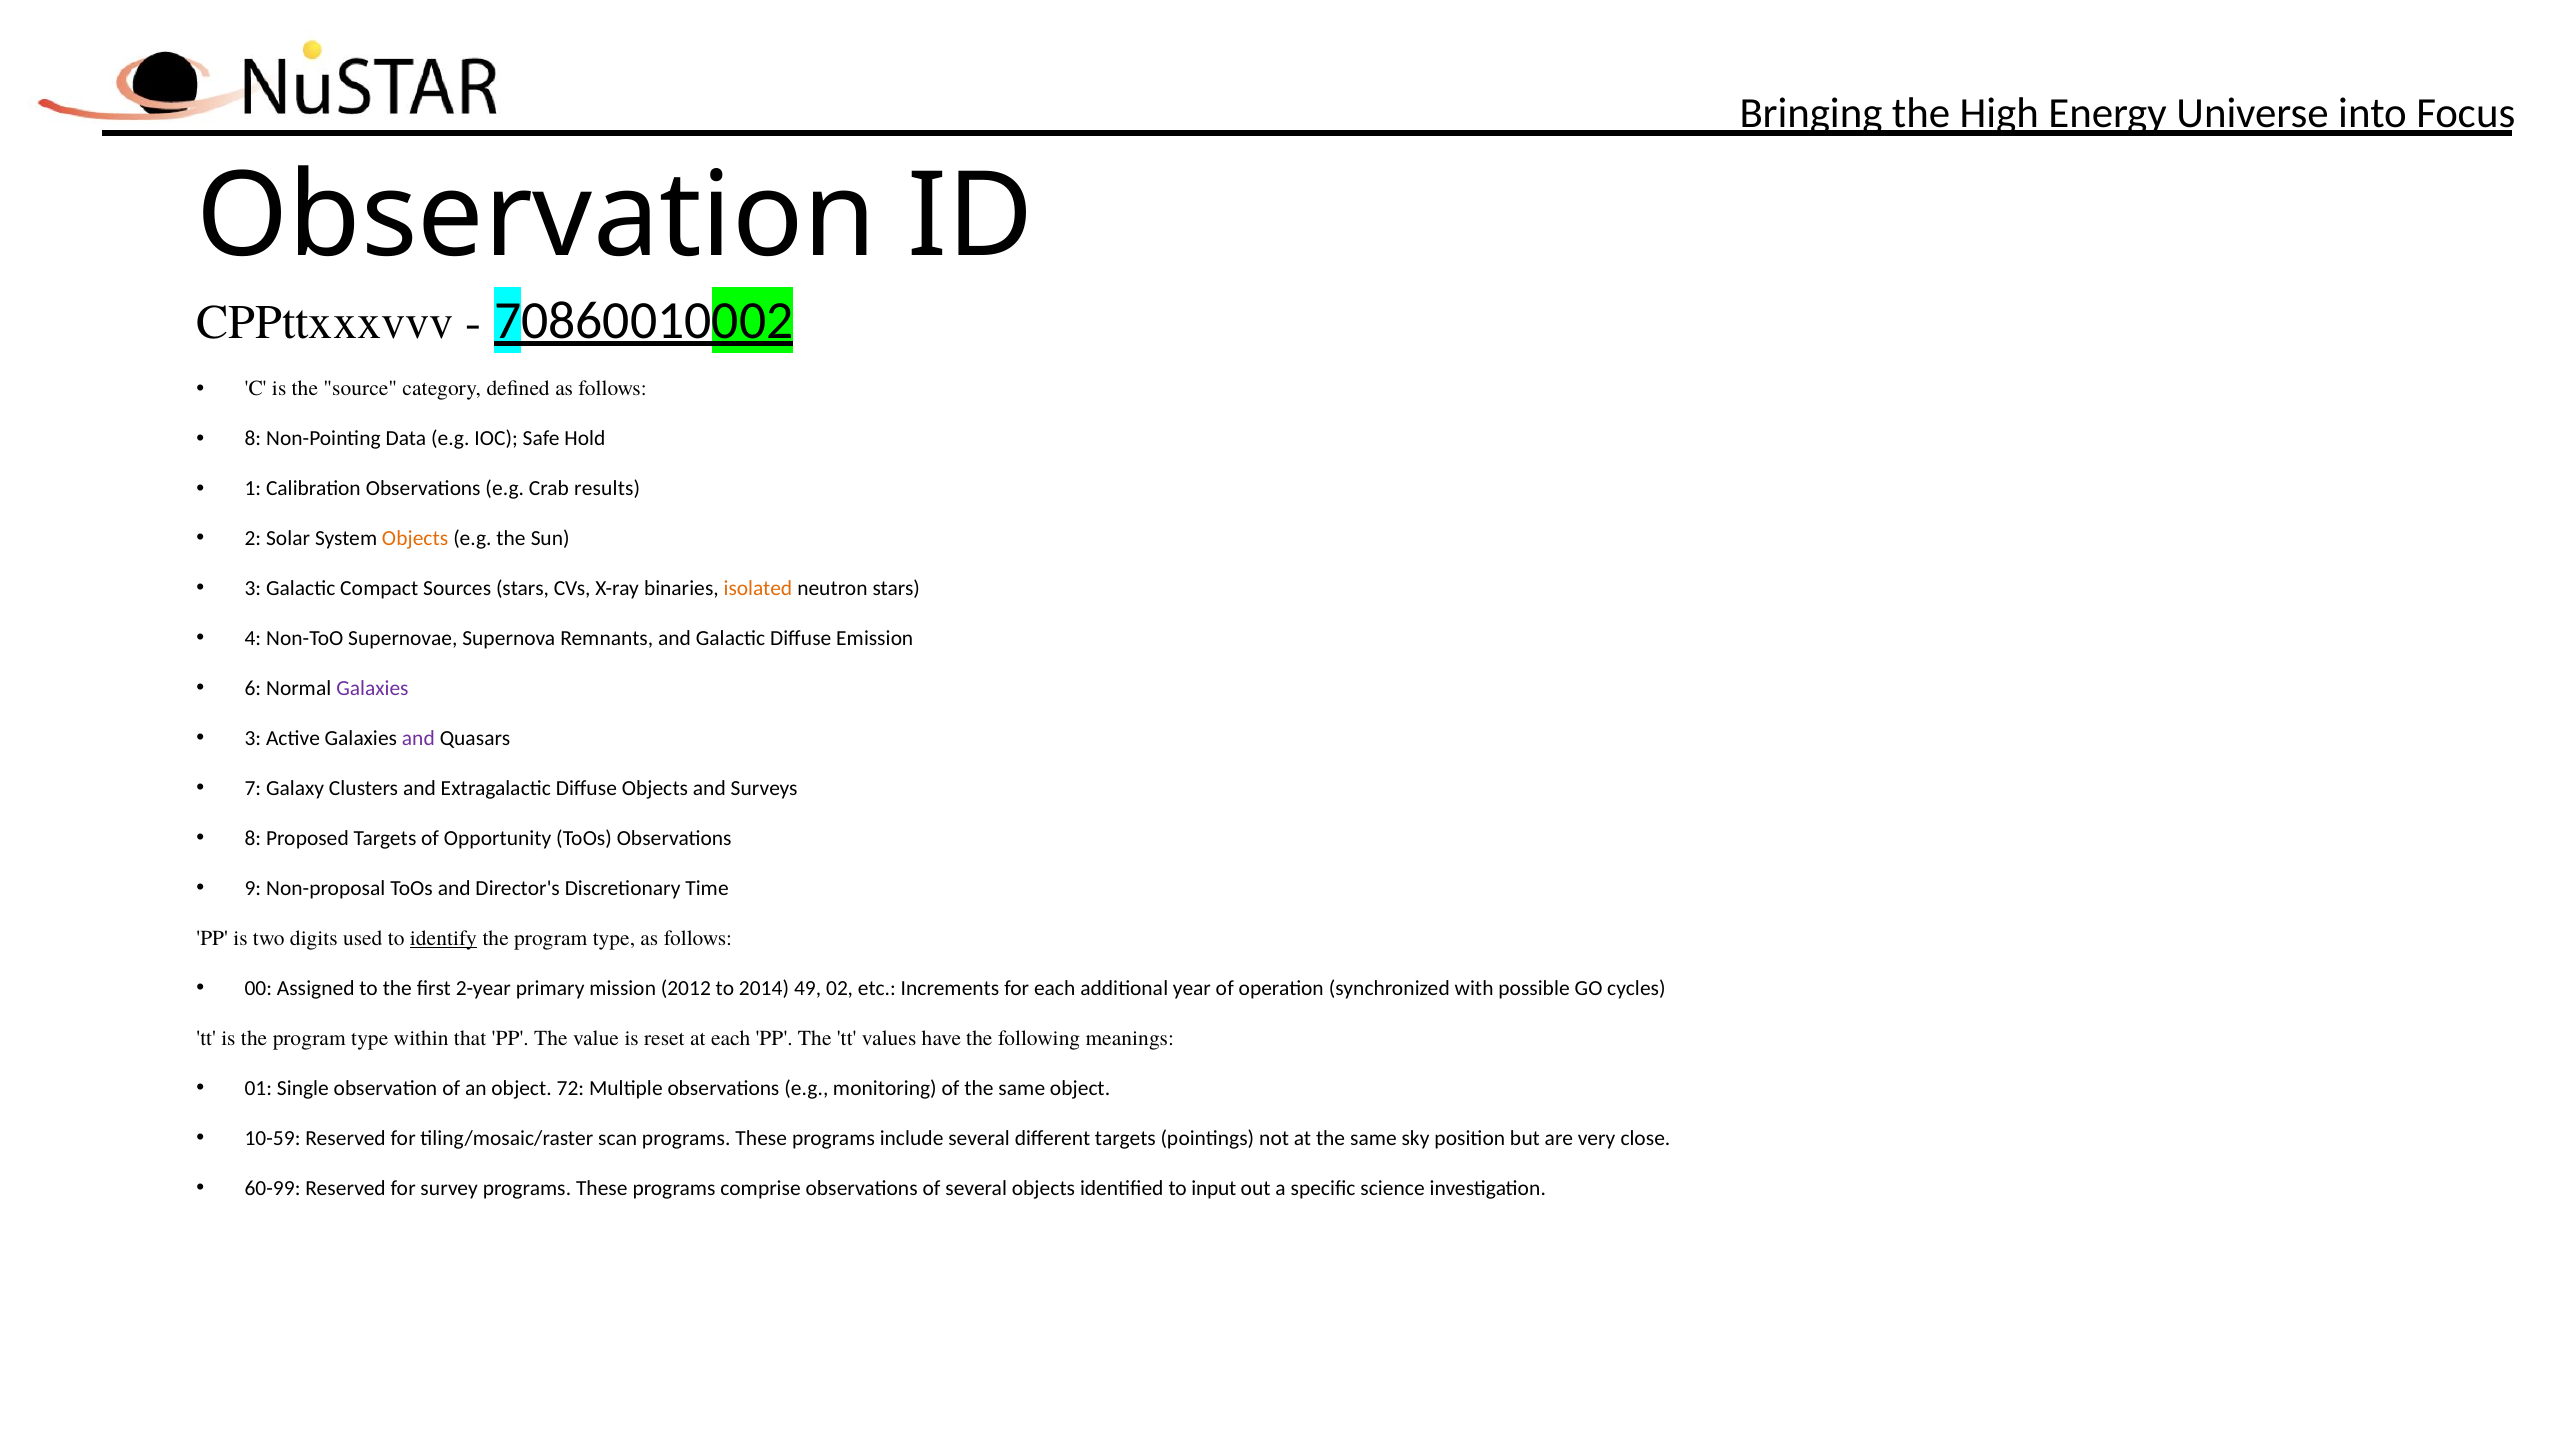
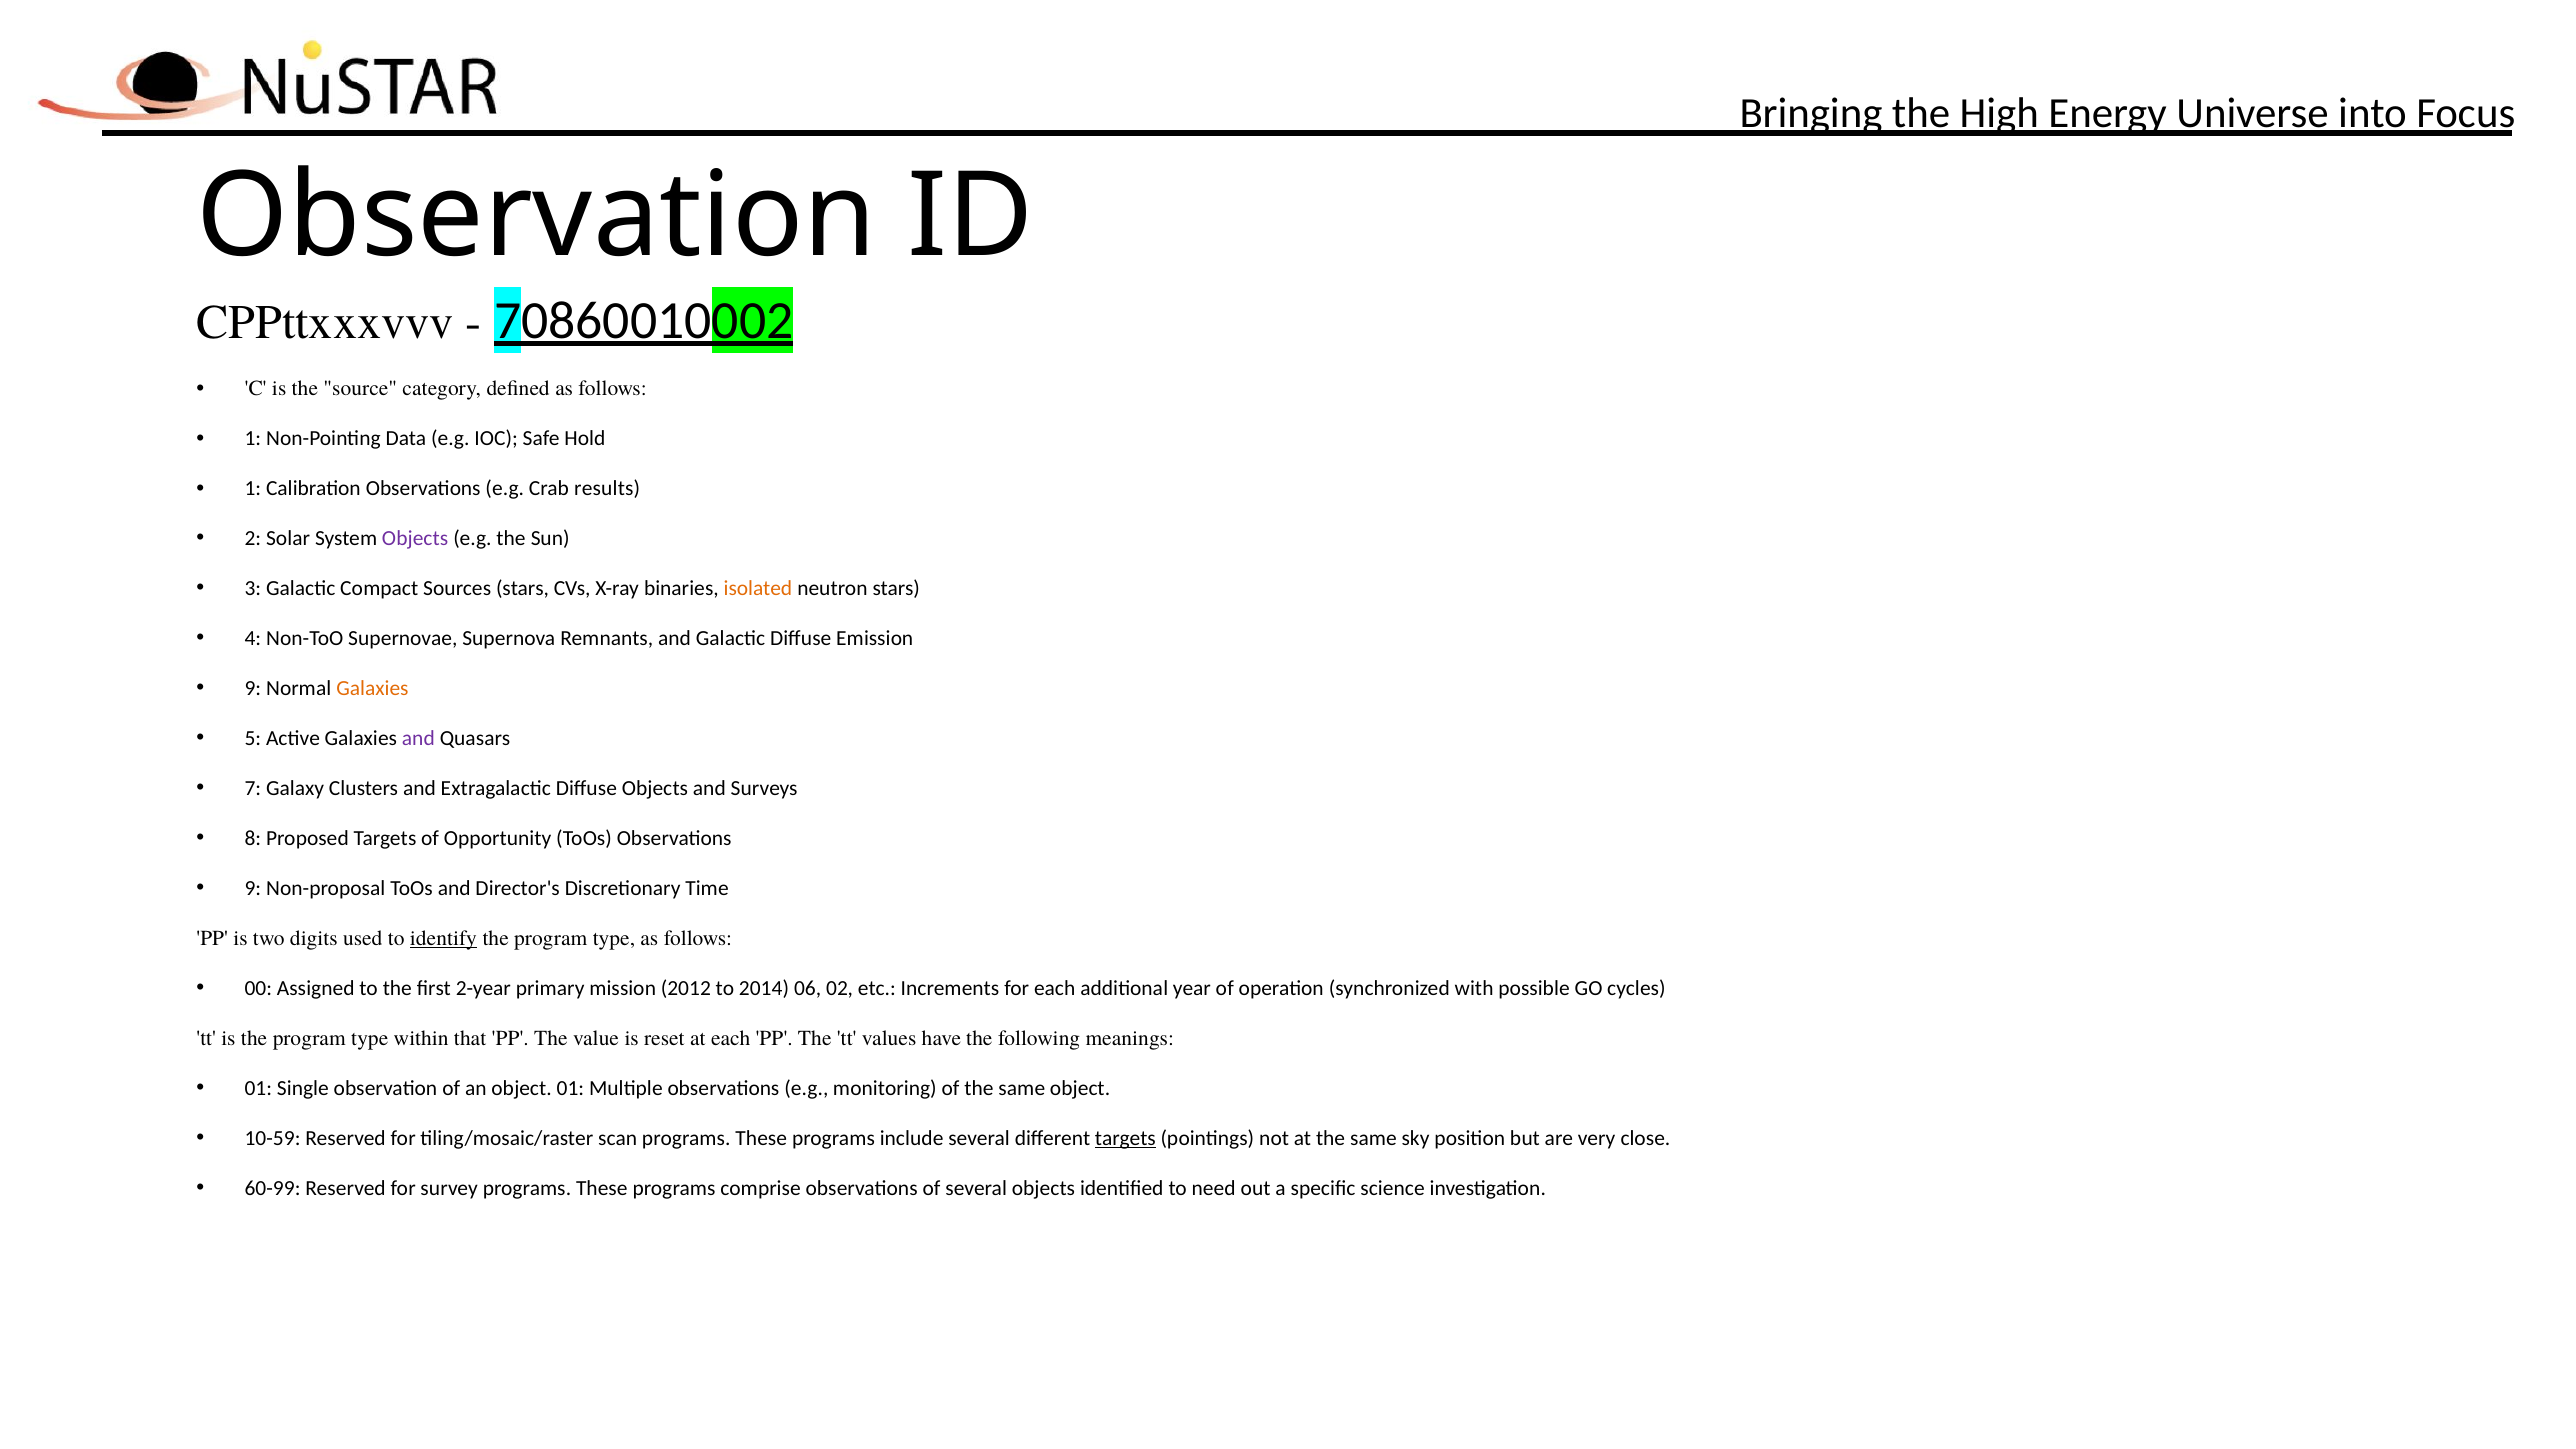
8: 8 -> 1 (253, 438)
Objects colour: orange -> purple (415, 538)
6: 6 -> 9 (253, 688)
Galaxies colour: purple -> orange (372, 688)
3: 3 -> 5 (253, 738)
49: 49 -> 06 (808, 988)
object 72: 72 -> 01 (570, 1088)
targets underline: none -> present (1125, 1138)
input: input -> need (1214, 1188)
